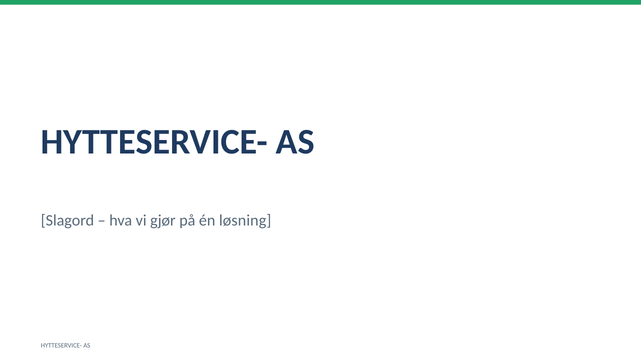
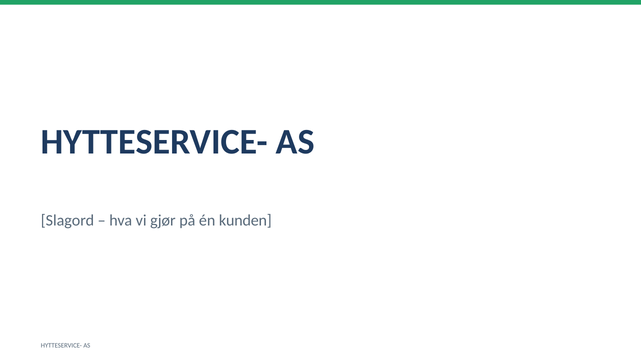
løsning: løsning -> kunden (245, 221)
